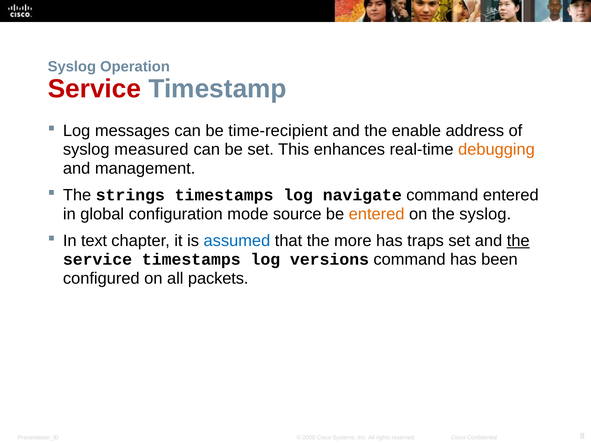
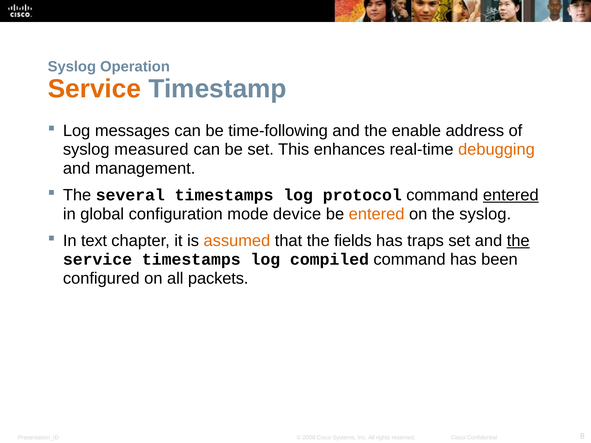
Service colour: red -> orange (94, 89)
time-recipient: time-recipient -> time-following (278, 131)
strings: strings -> several (130, 195)
navigate: navigate -> protocol (362, 195)
entered underline: none -> present (511, 195)
source: source -> device (297, 214)
assumed colour: blue -> orange (237, 241)
more: more -> fields (353, 241)
versions: versions -> compiled (329, 260)
